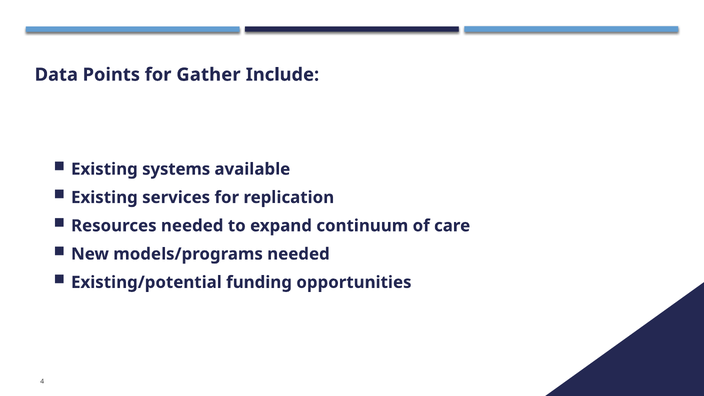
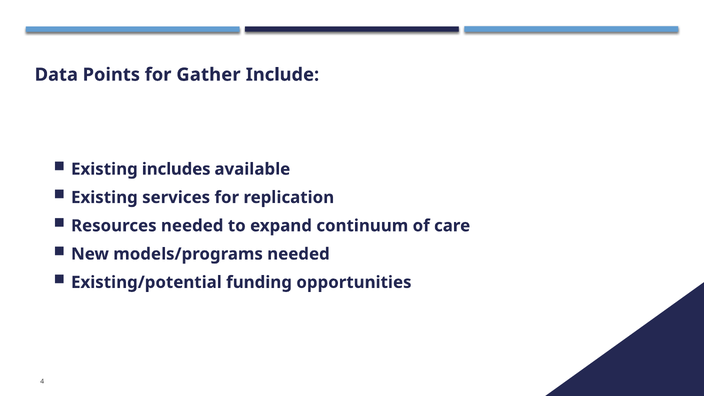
systems: systems -> includes (176, 169)
